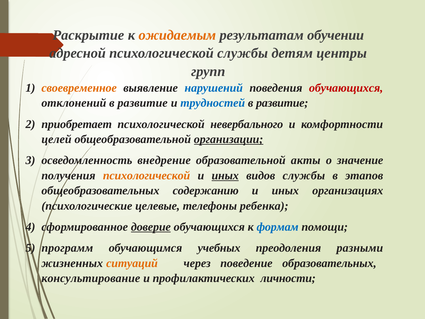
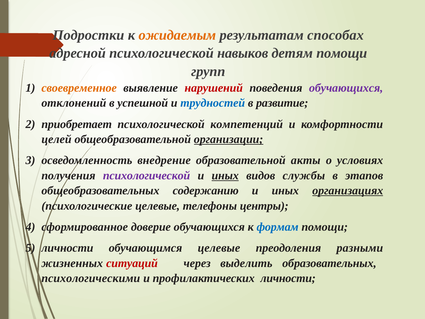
Раскрытие: Раскрытие -> Подростки (88, 35)
обучении: обучении -> способах (335, 35)
психологической службы: службы -> навыков (243, 53)
детям центры: центры -> помощи (342, 53)
нарушений colour: blue -> red (214, 88)
обучающихся colour: red -> purple (346, 88)
отклонений в развитие: развитие -> успешной (143, 103)
невербального: невербального -> компетенций (247, 124)
значение: значение -> условиях (360, 160)
психологической colour: orange -> purple (147, 175)
организациях underline: none -> present (348, 191)
ребенка: ребенка -> центры (264, 206)
доверие underline: present -> none (151, 227)
программ: программ -> личности (67, 248)
обучающимся учебных: учебных -> целевые (219, 248)
ситуаций colour: orange -> red (132, 263)
поведение: поведение -> выделить (246, 263)
консультирование: консультирование -> психологическими (91, 278)
